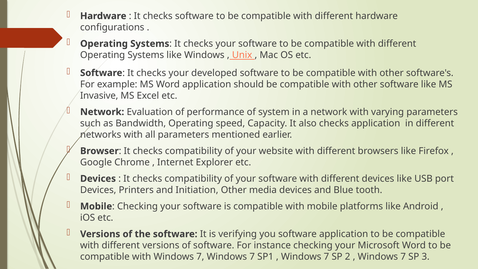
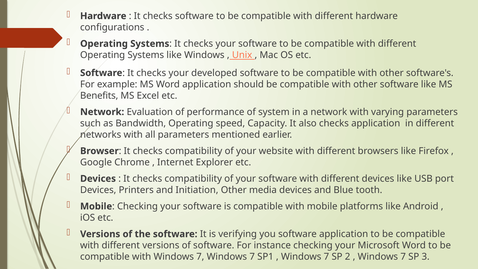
Invasive: Invasive -> Benefits (99, 96)
